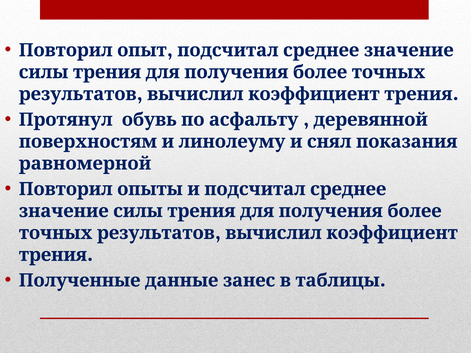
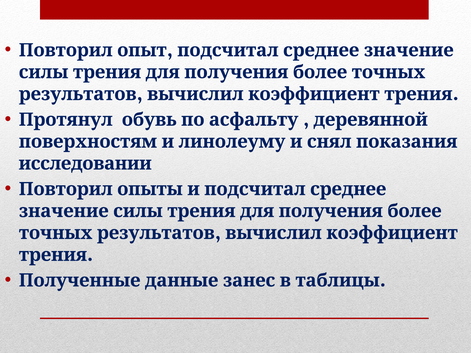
равномерной: равномерной -> исследовании (85, 164)
